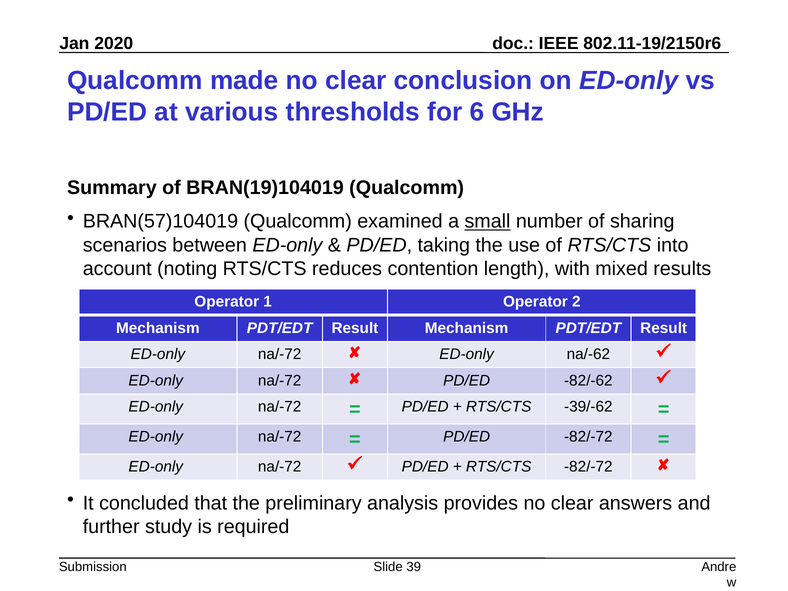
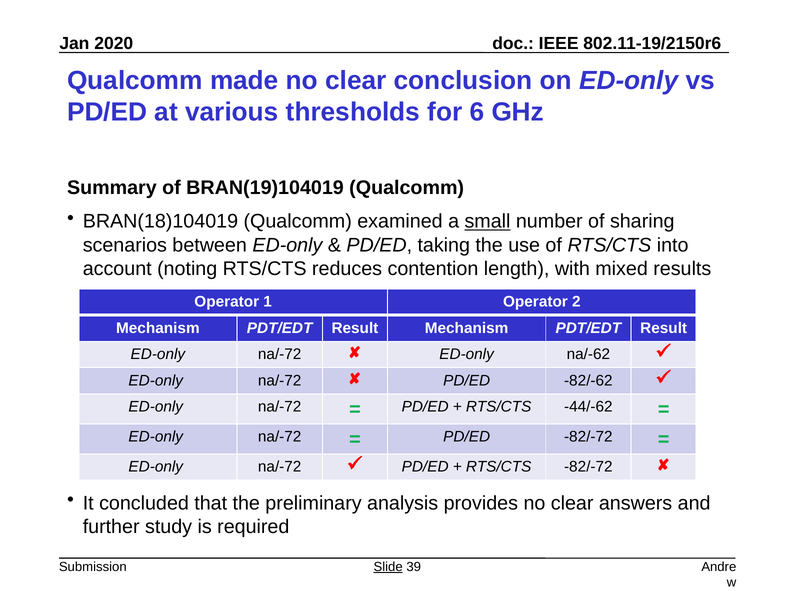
BRAN(57)104019: BRAN(57)104019 -> BRAN(18)104019 (160, 221)
-39/-62: -39/-62 -> -44/-62 (588, 407)
Slide underline: none -> present (388, 567)
